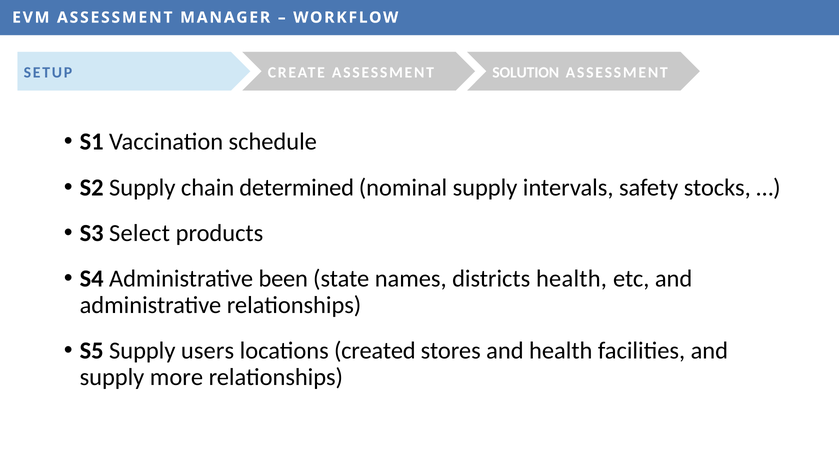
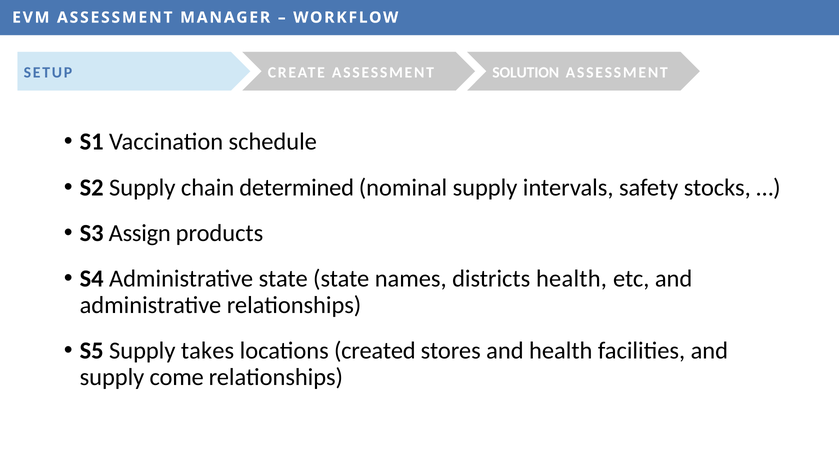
Select: Select -> Assign (140, 233)
Administrative been: been -> state (283, 279)
users: users -> takes (208, 351)
more: more -> come (177, 377)
